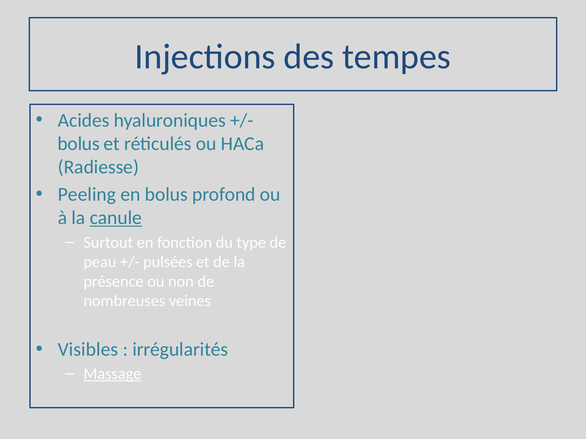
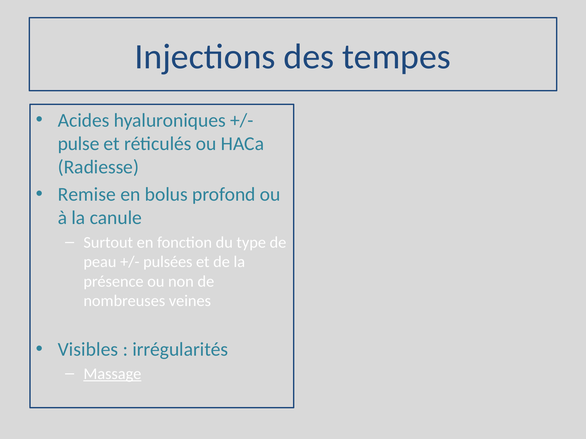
bolus: bolus -> pulse (79, 144)
Peeling: Peeling -> Remise (87, 195)
canule underline: present -> none (116, 218)
